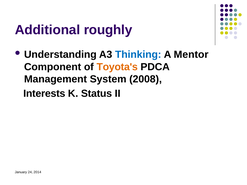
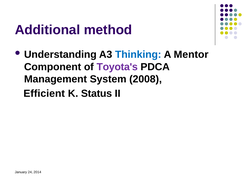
roughly: roughly -> method (108, 30)
Toyota's colour: orange -> purple (117, 67)
Interests: Interests -> Efficient (44, 94)
